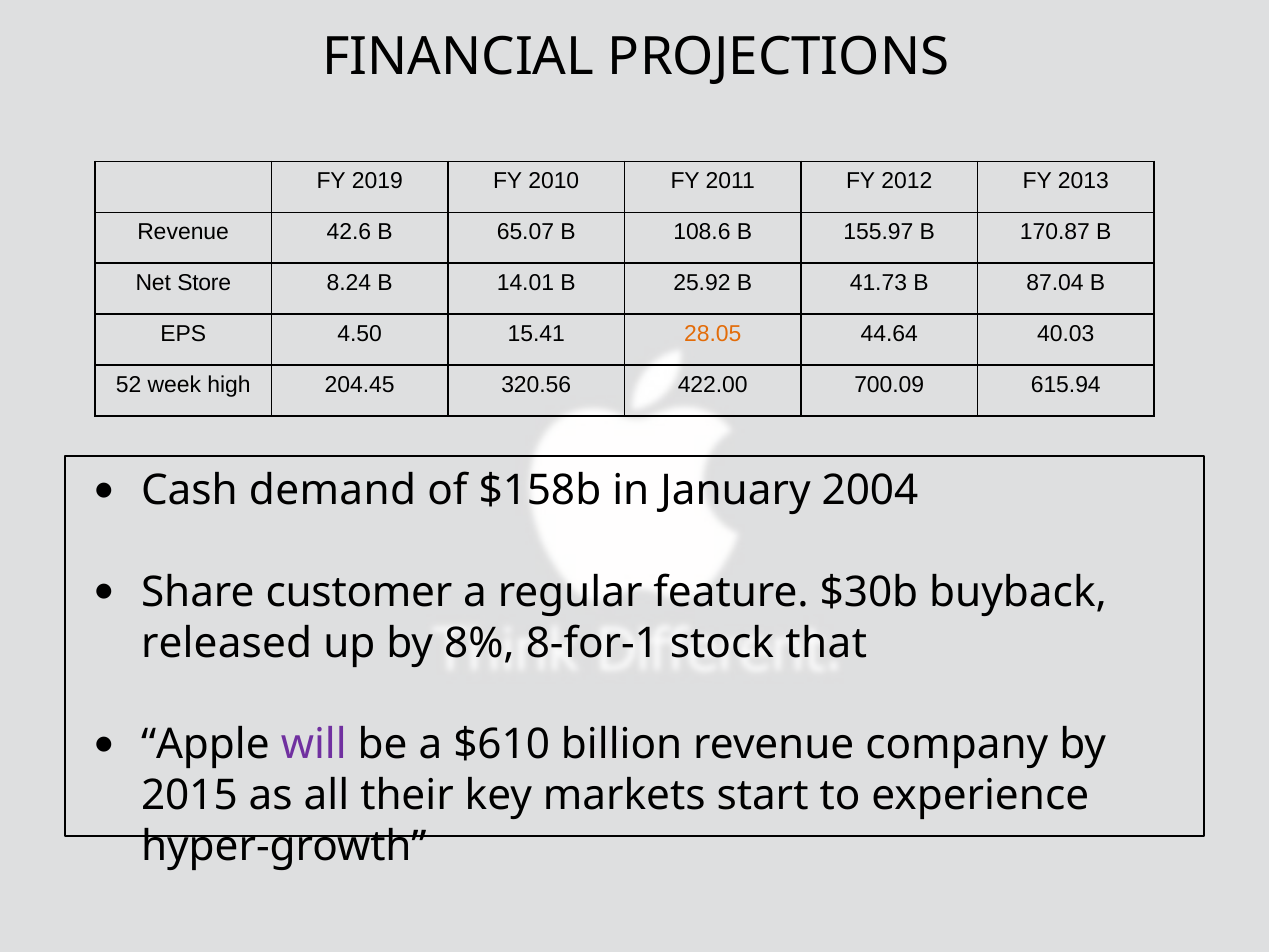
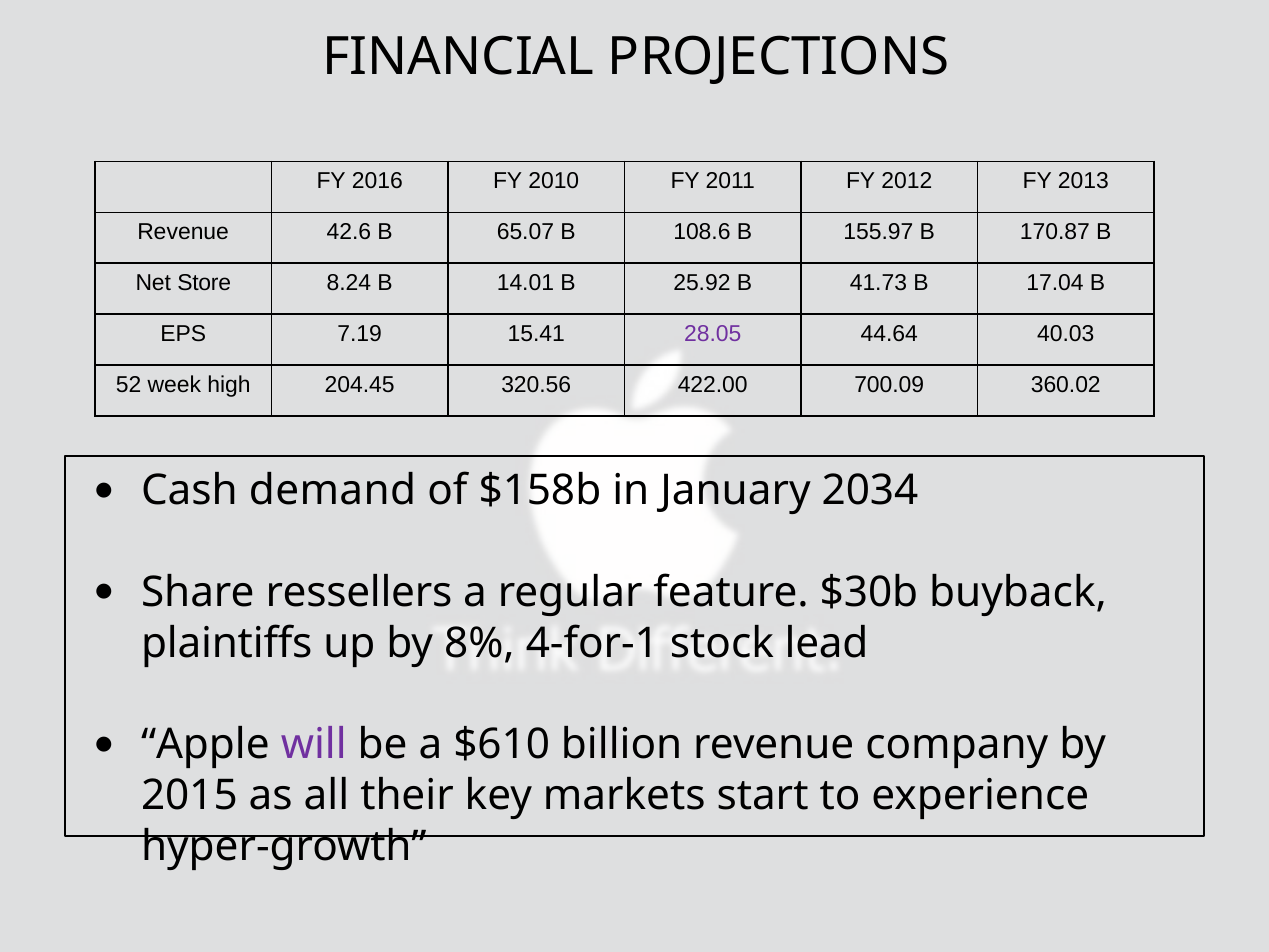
2019: 2019 -> 2016 (377, 181)
87.04: 87.04 -> 17.04 (1055, 283)
4.50: 4.50 -> 7.19 (360, 334)
28.05 colour: orange -> purple (713, 334)
615.94: 615.94 -> 360.02 (1066, 384)
2004: 2004 -> 2034 (870, 491)
customer: customer -> ressellers (359, 592)
released: released -> plaintiffs (227, 643)
8-for-1: 8-for-1 -> 4-for-1 (592, 643)
that: that -> lead (827, 643)
